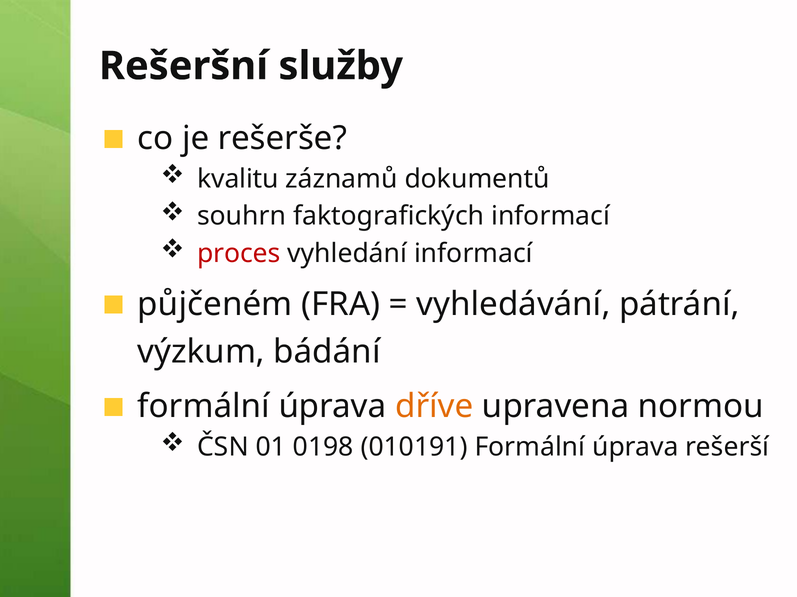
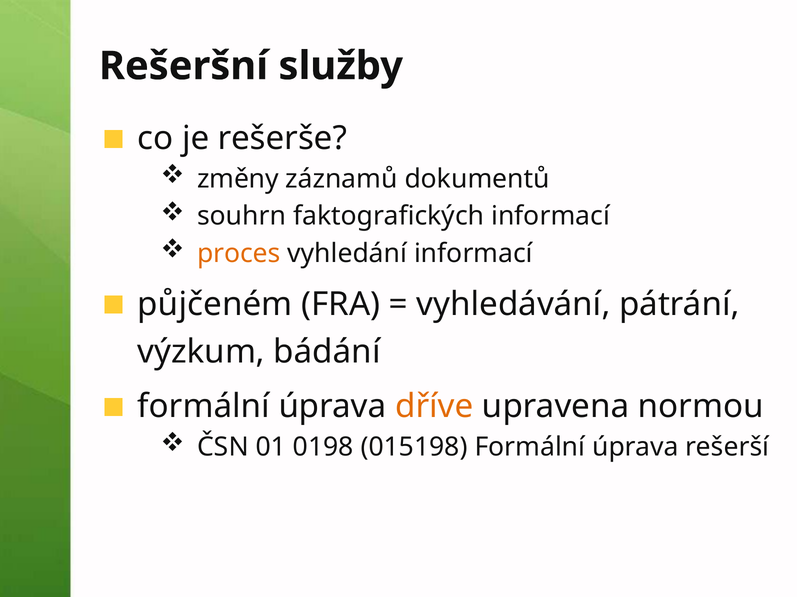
kvalitu: kvalitu -> změny (238, 179)
proces colour: red -> orange (239, 254)
010191: 010191 -> 015198 (414, 448)
